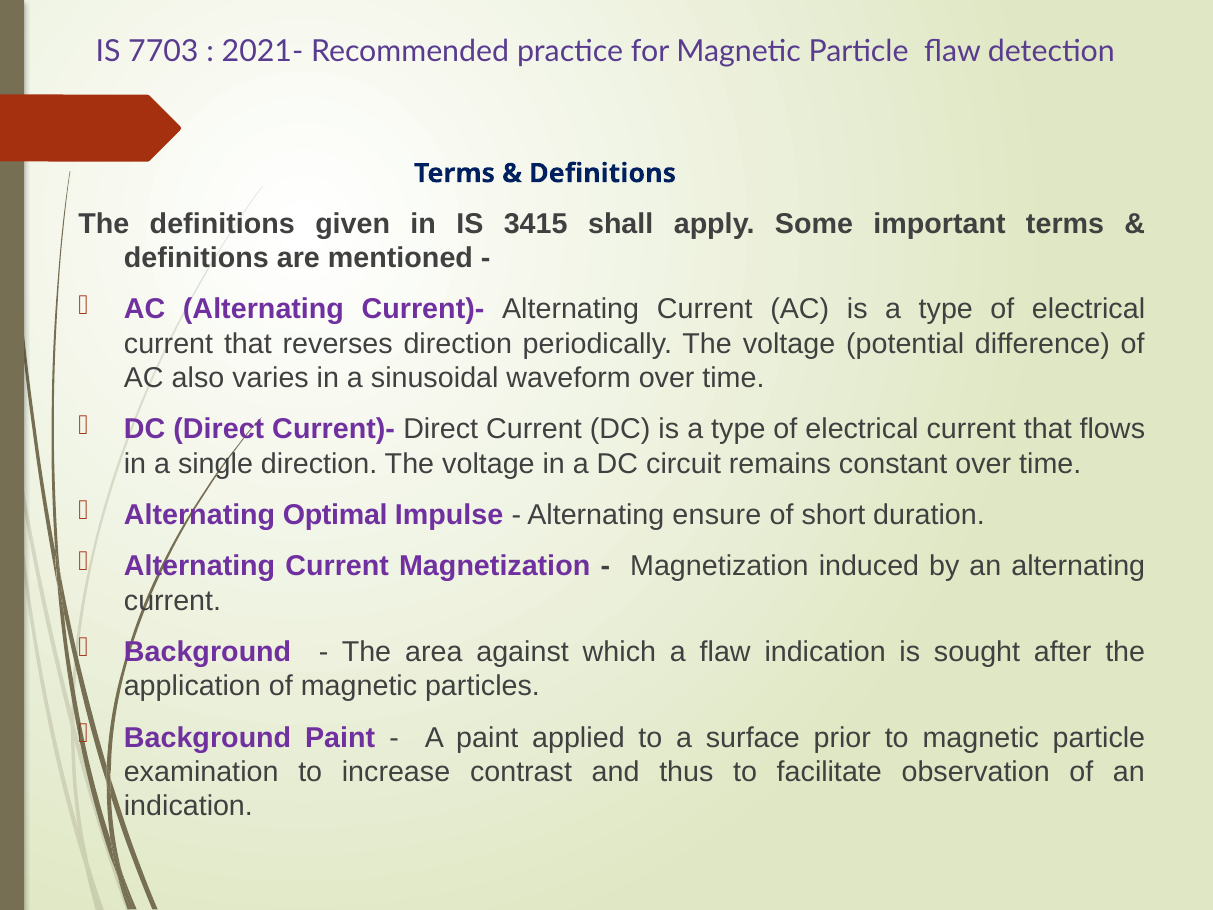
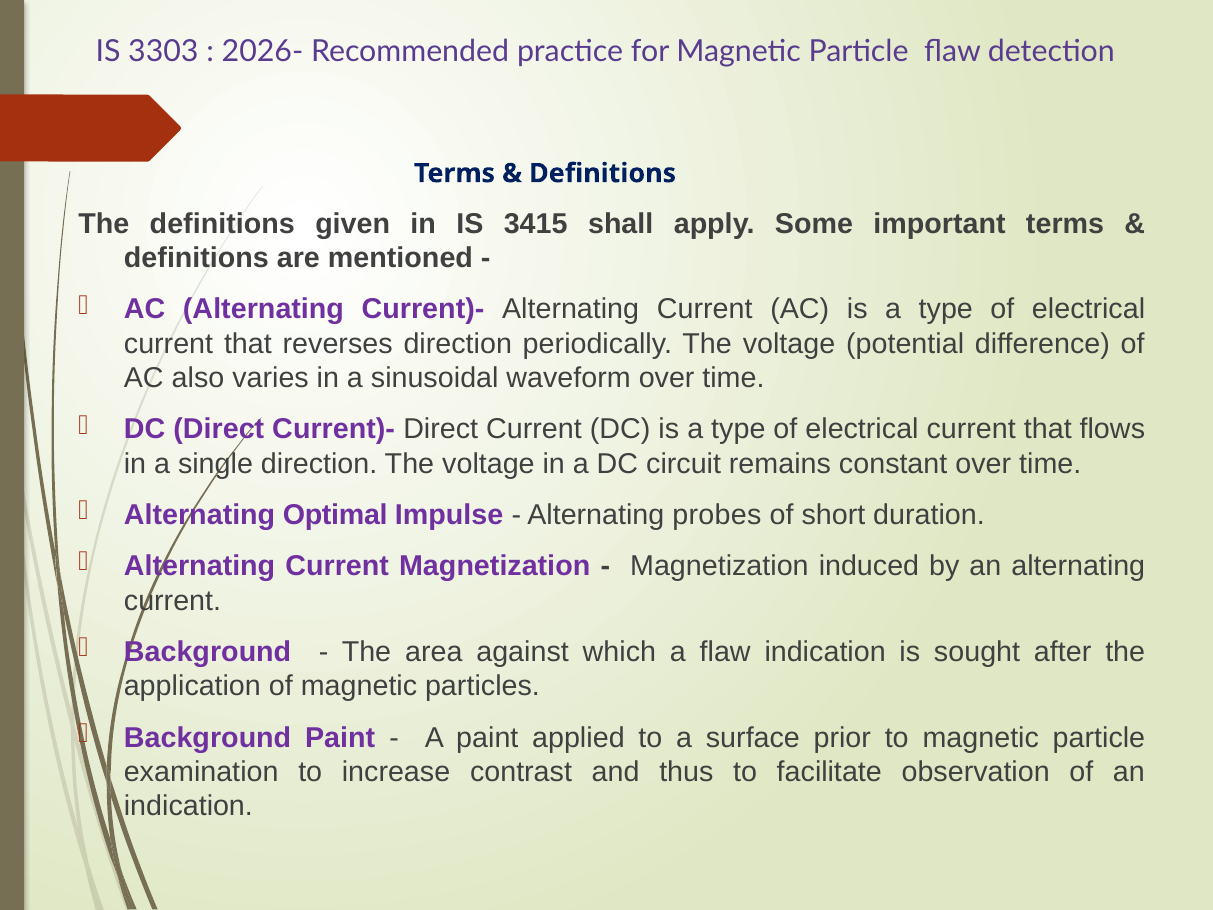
7703: 7703 -> 3303 (163, 51)
2021-: 2021- -> 2026- (263, 51)
ensure: ensure -> probes (717, 515)
